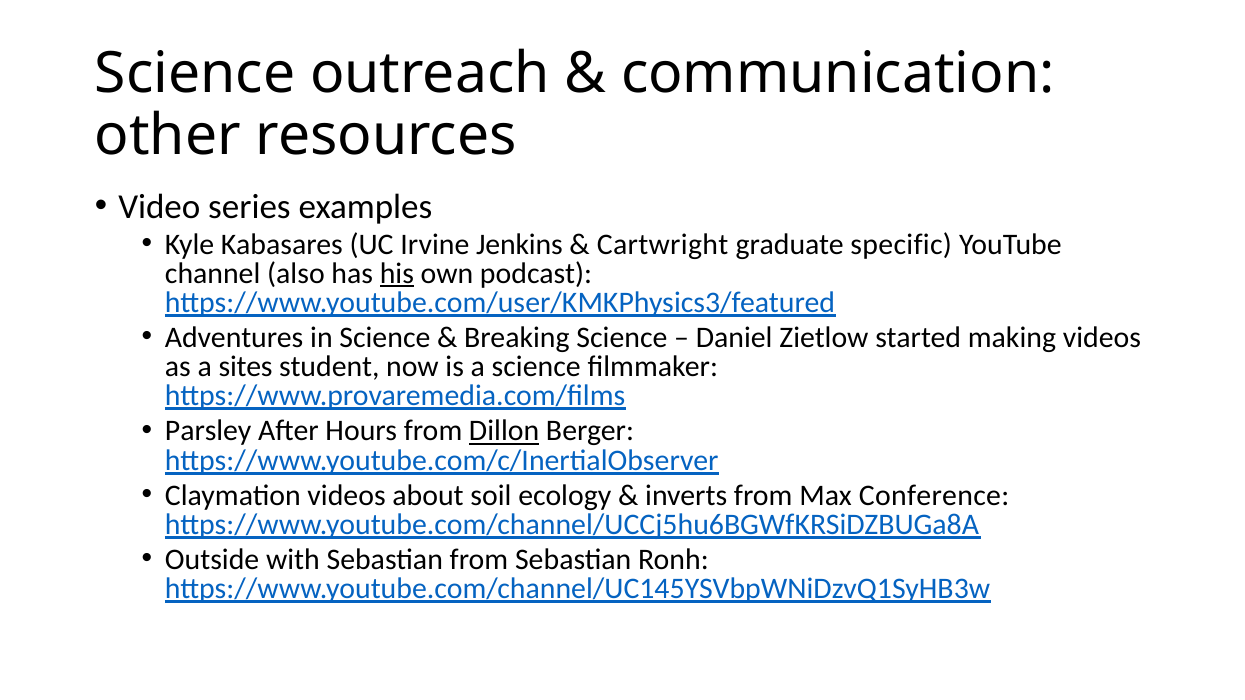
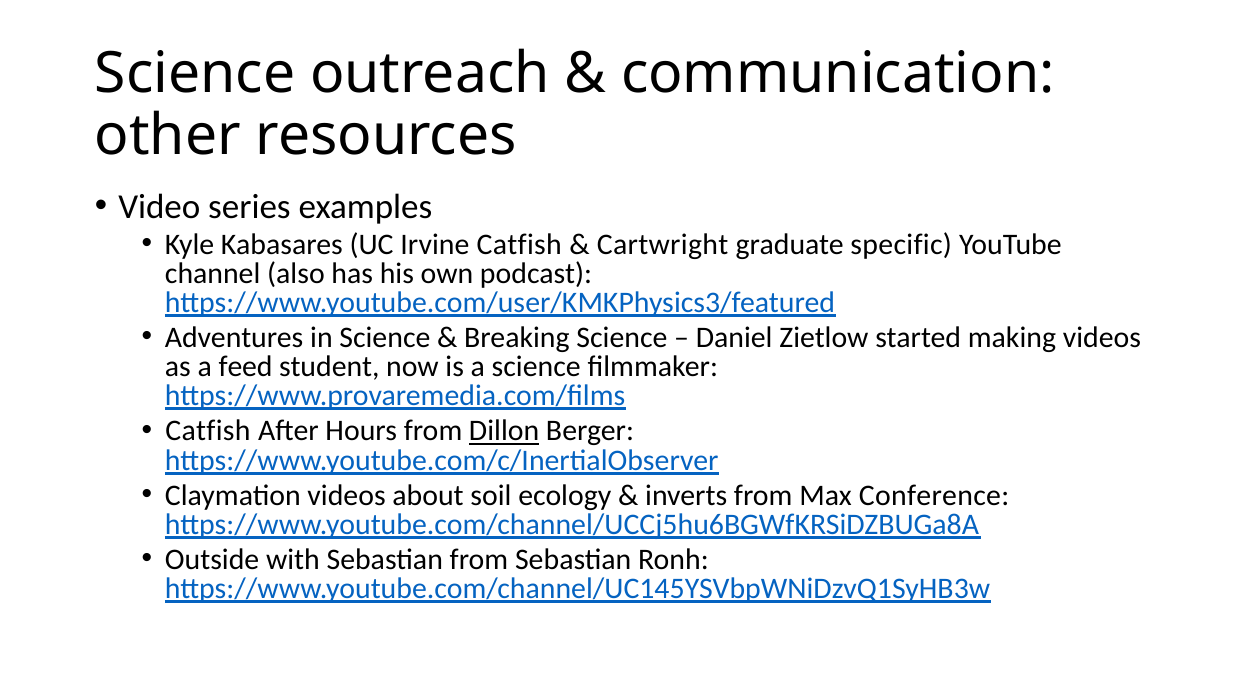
Irvine Jenkins: Jenkins -> Catfish (519, 244)
his underline: present -> none (397, 273)
sites: sites -> feed (246, 367)
Parsley: Parsley -> Catfish (208, 431)
